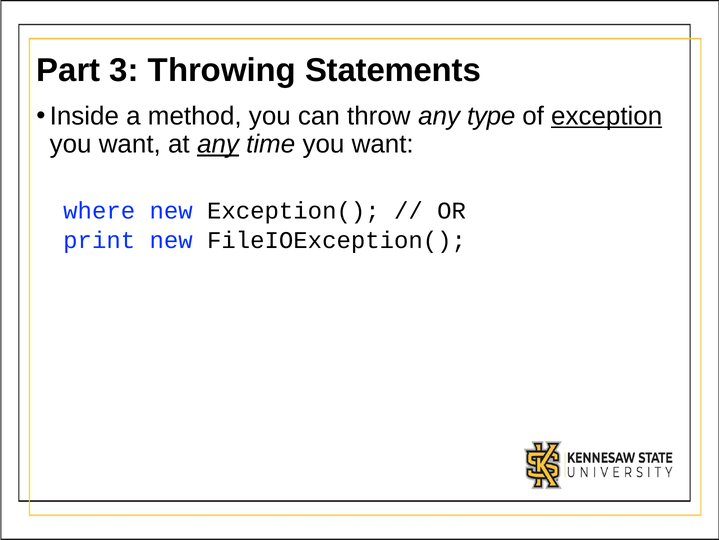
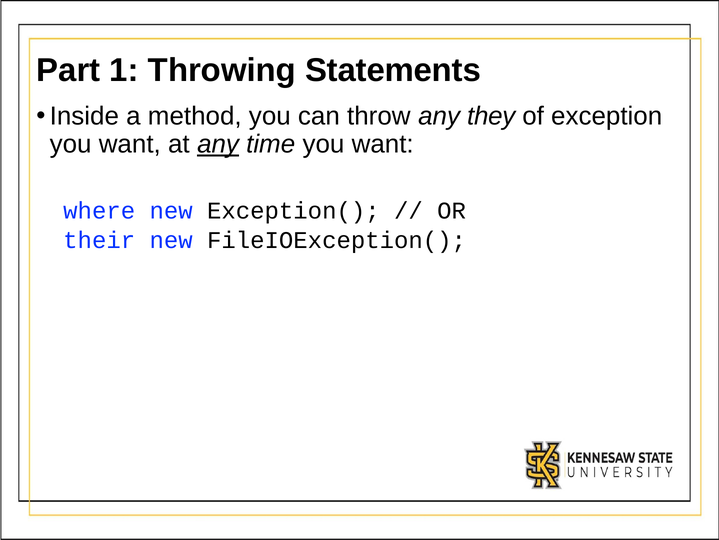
3: 3 -> 1 (124, 70)
type: type -> they (491, 116)
exception underline: present -> none (607, 116)
print: print -> their (99, 240)
